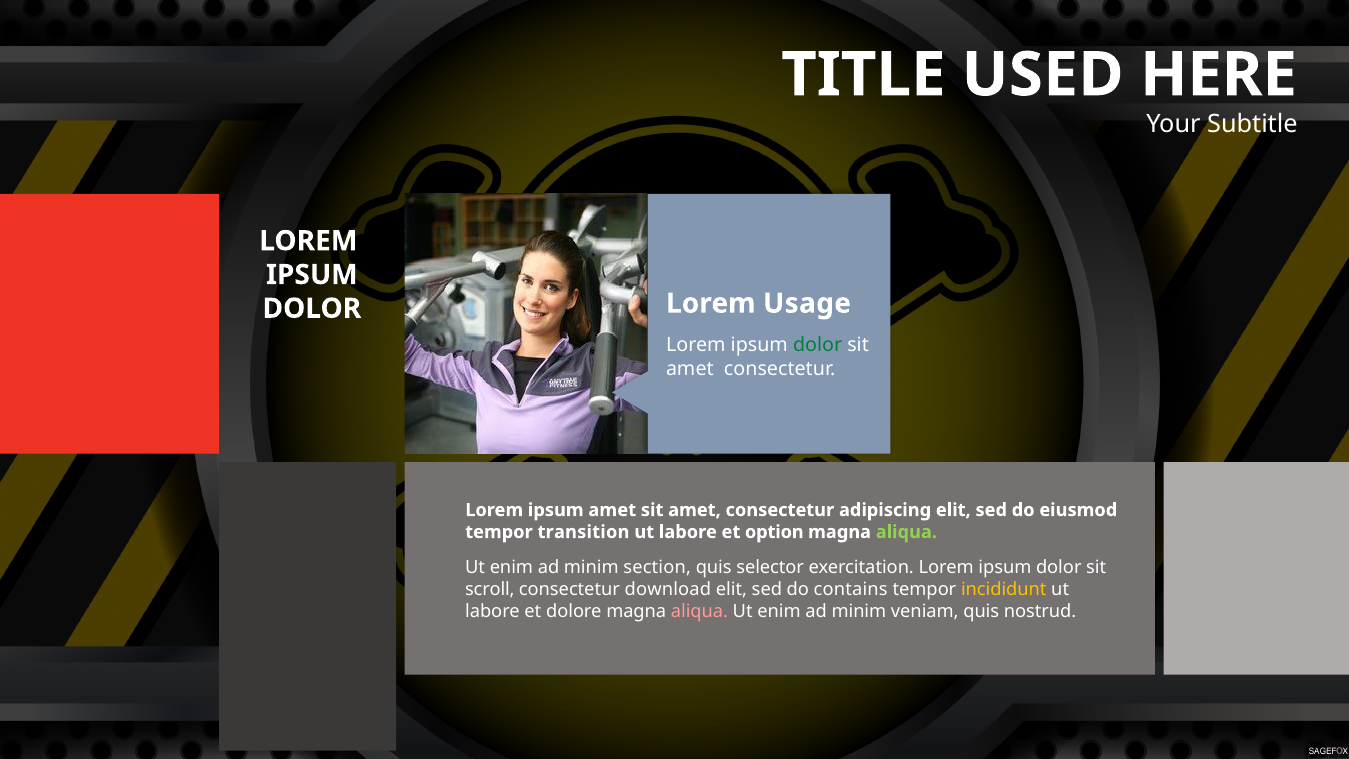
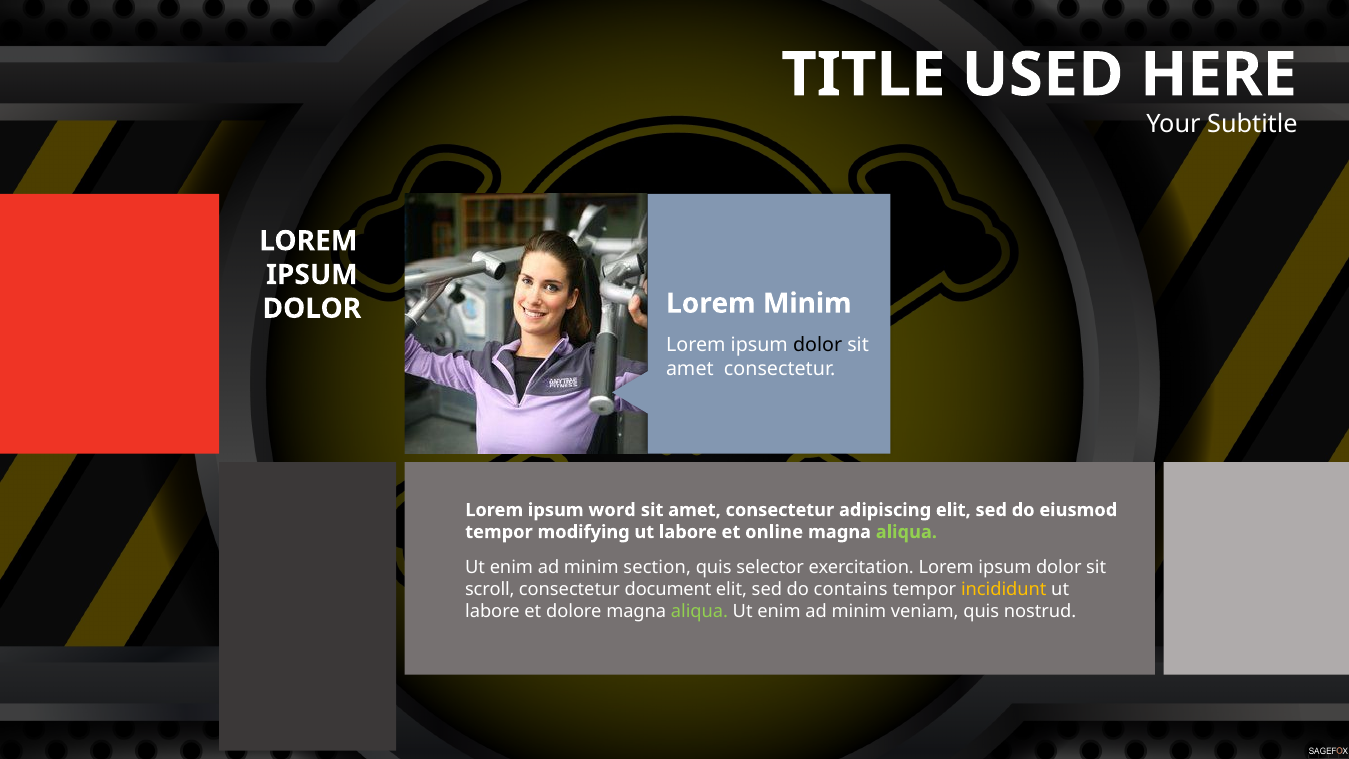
Lorem Usage: Usage -> Minim (807, 303)
dolor colour: green -> black (818, 345)
ipsum amet: amet -> word (612, 510)
transition: transition -> modifying (584, 532)
option: option -> online (774, 532)
download: download -> document (668, 589)
aliqua colour: pink -> light green (699, 611)
